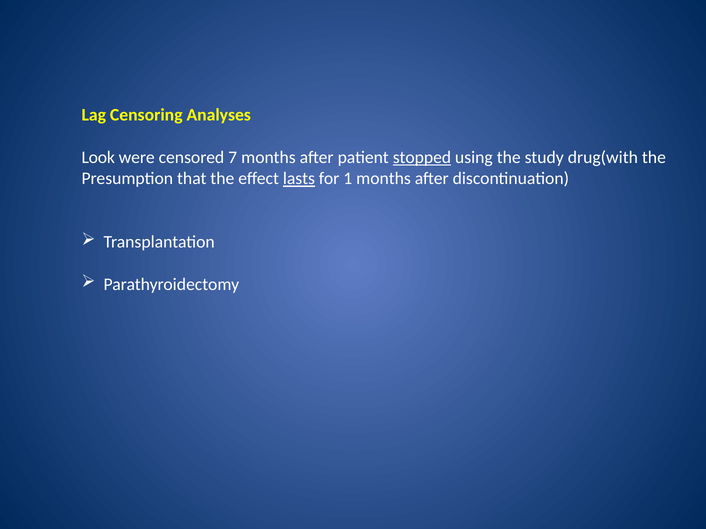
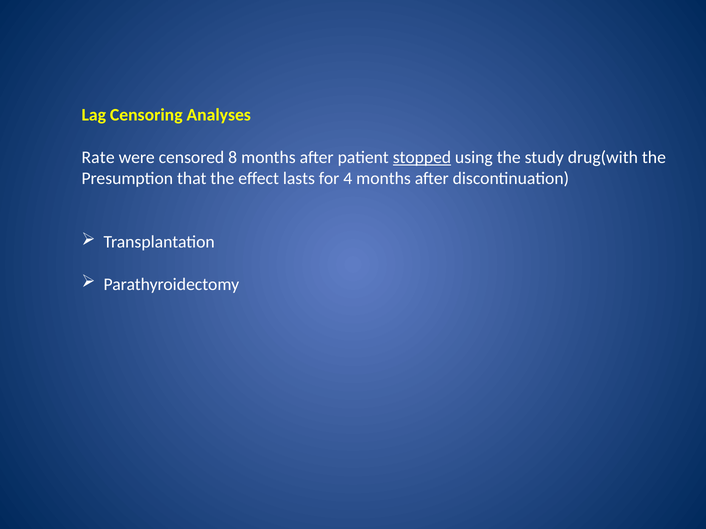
Look: Look -> Rate (98, 158)
7: 7 -> 8 (233, 158)
lasts underline: present -> none (299, 179)
1: 1 -> 4 (348, 179)
